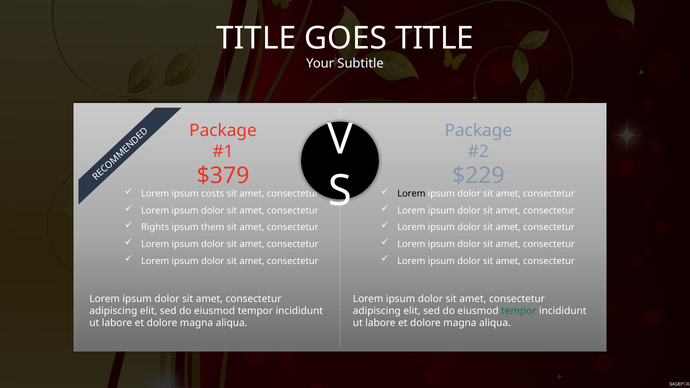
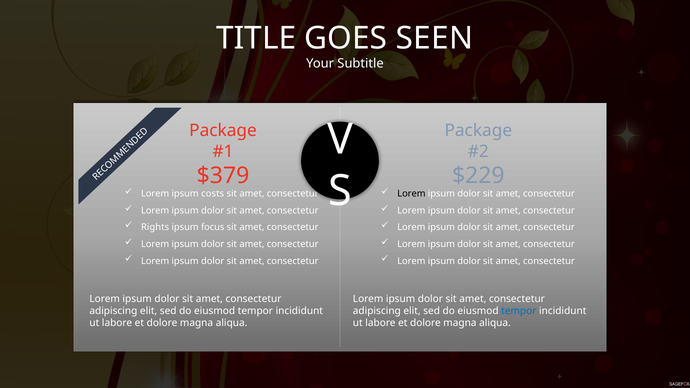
GOES TITLE: TITLE -> SEEN (434, 38)
them: them -> focus (213, 227)
tempor colour: green -> blue (519, 311)
